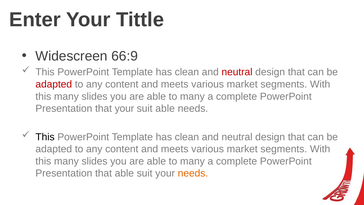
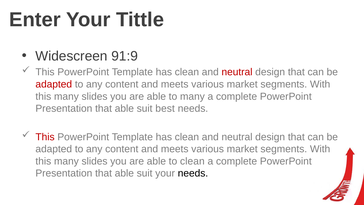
66:9: 66:9 -> 91:9 (125, 56)
your: your -> able (124, 108)
suit able: able -> best (165, 108)
This colour: black -> red (45, 137)
many: many -> clean (192, 161)
needs colour: orange -> black (193, 173)
